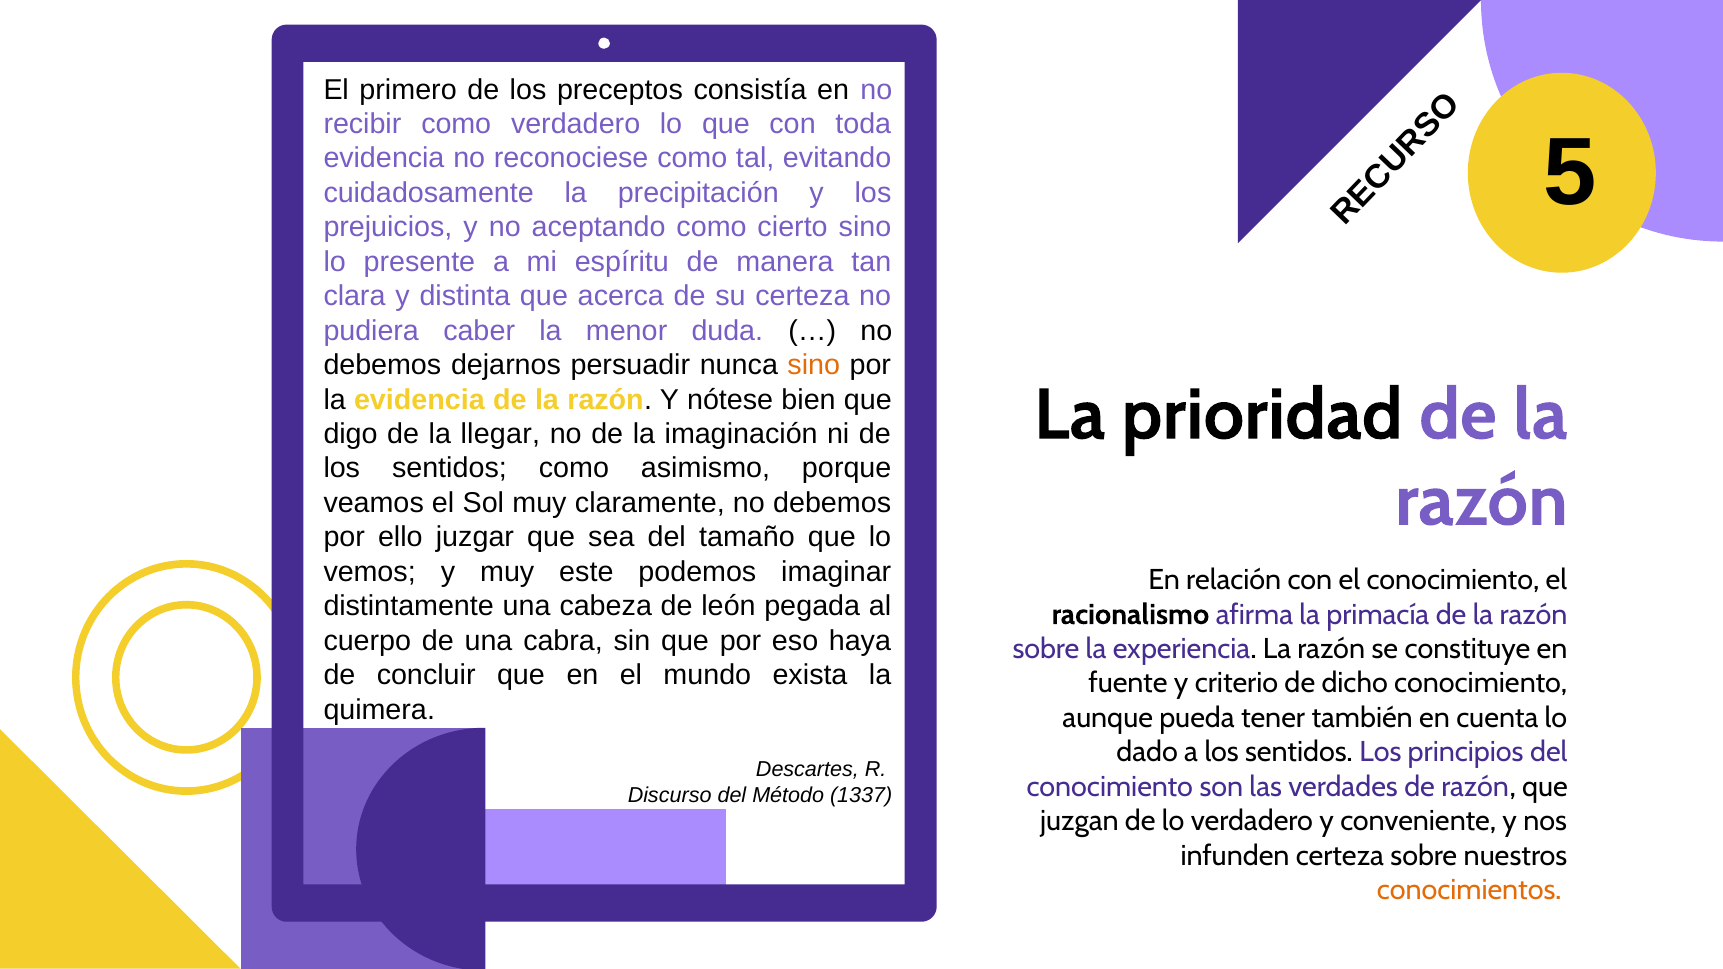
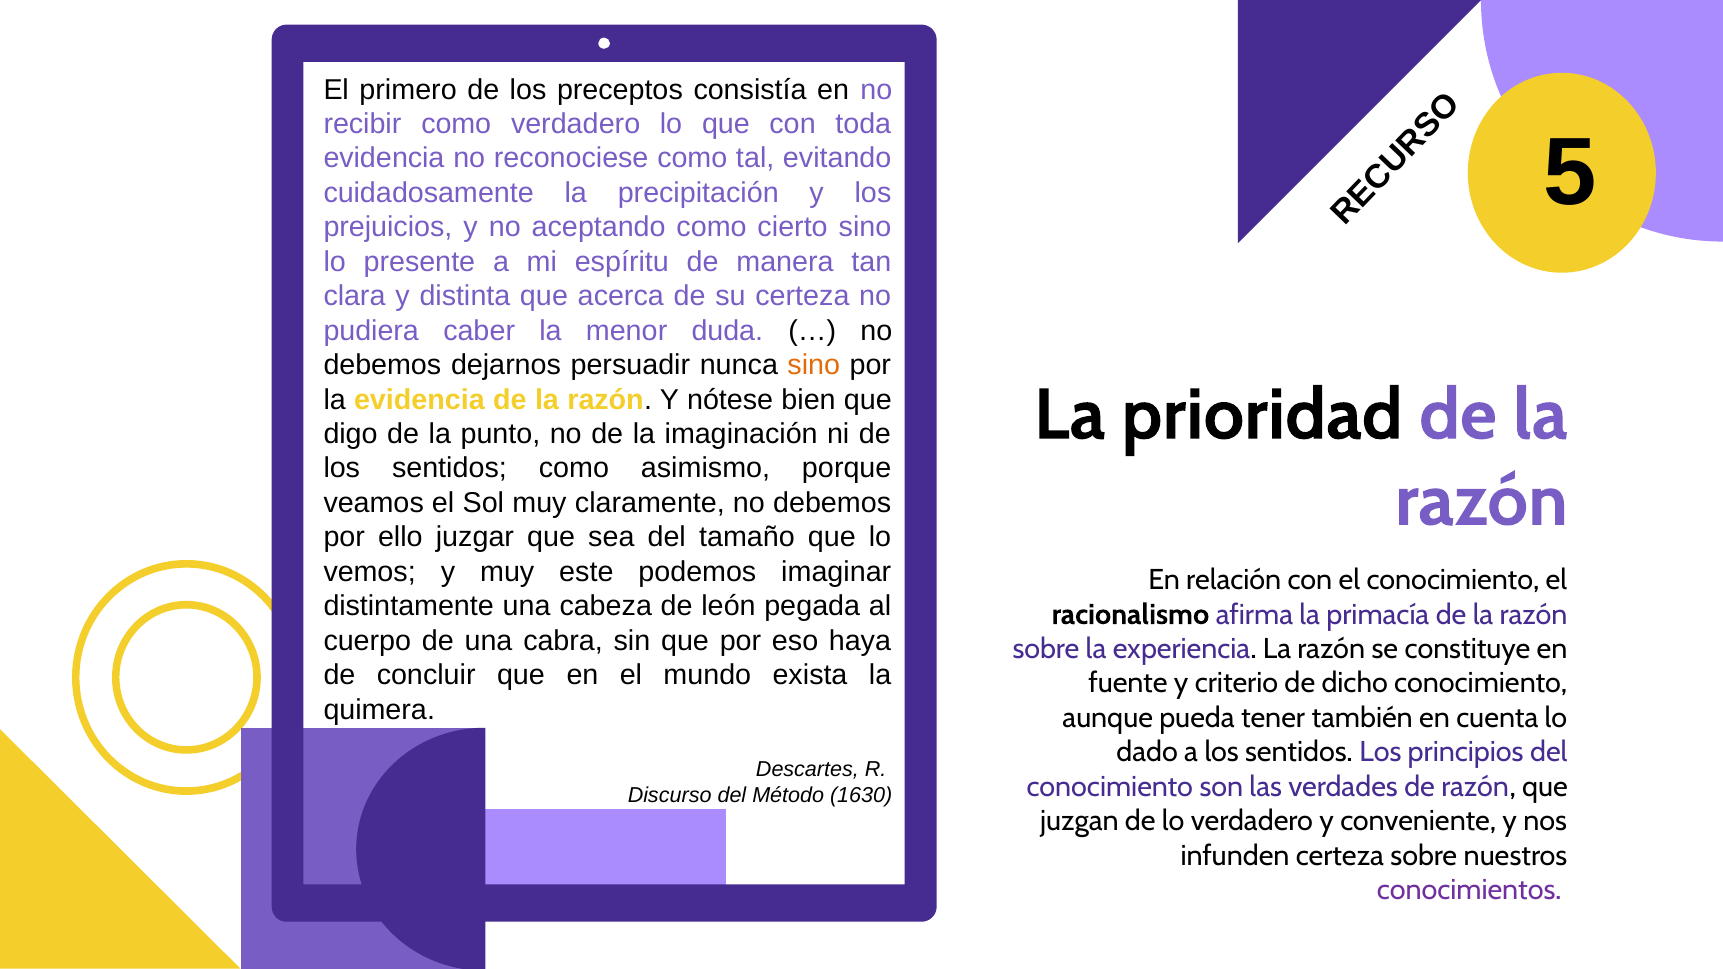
llegar: llegar -> punto (500, 434)
1337: 1337 -> 1630 (861, 796)
conocimientos colour: orange -> purple (1469, 890)
